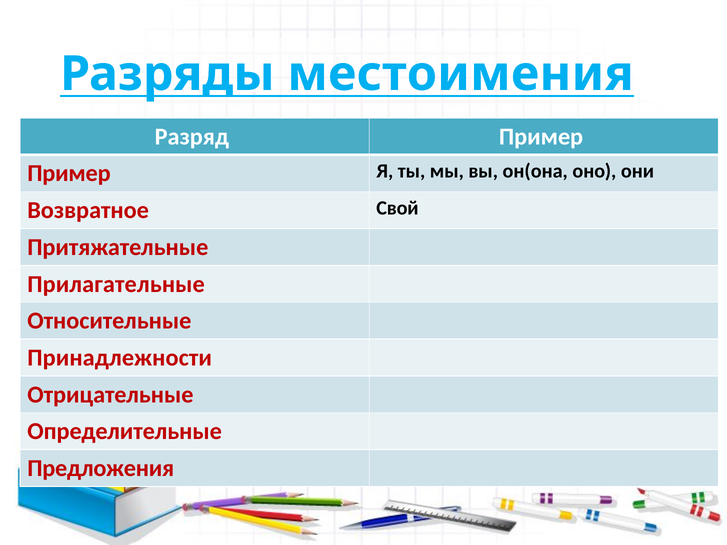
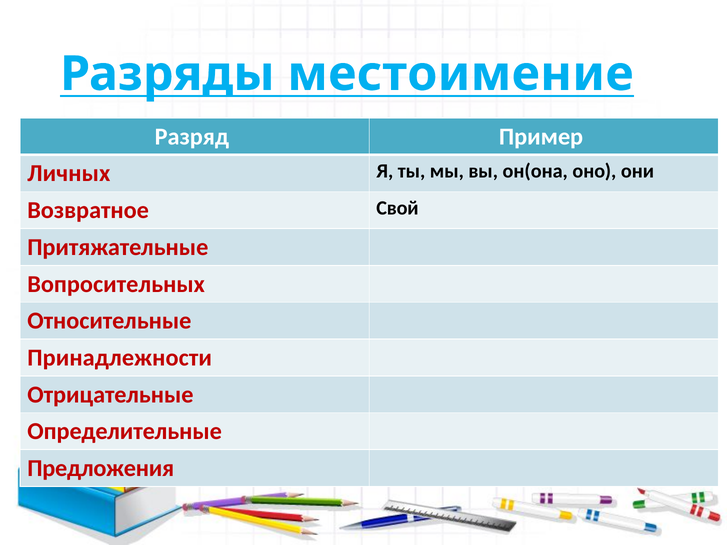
местоимения: местоимения -> местоимение (460, 74)
Пример: Пример -> Личных (69, 174)
Прилагательные: Прилагательные -> Вопросительных (116, 284)
